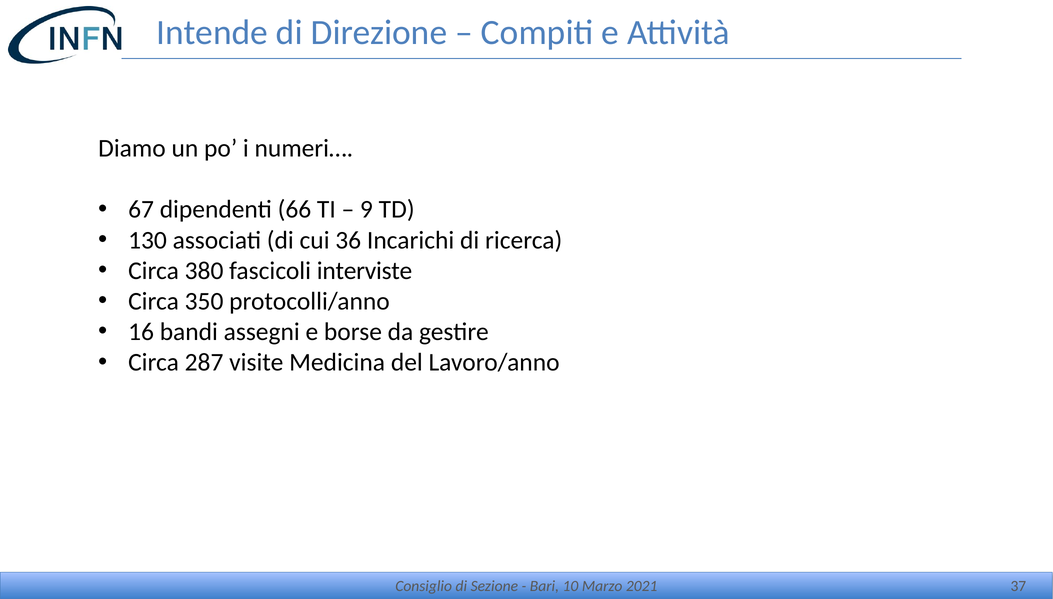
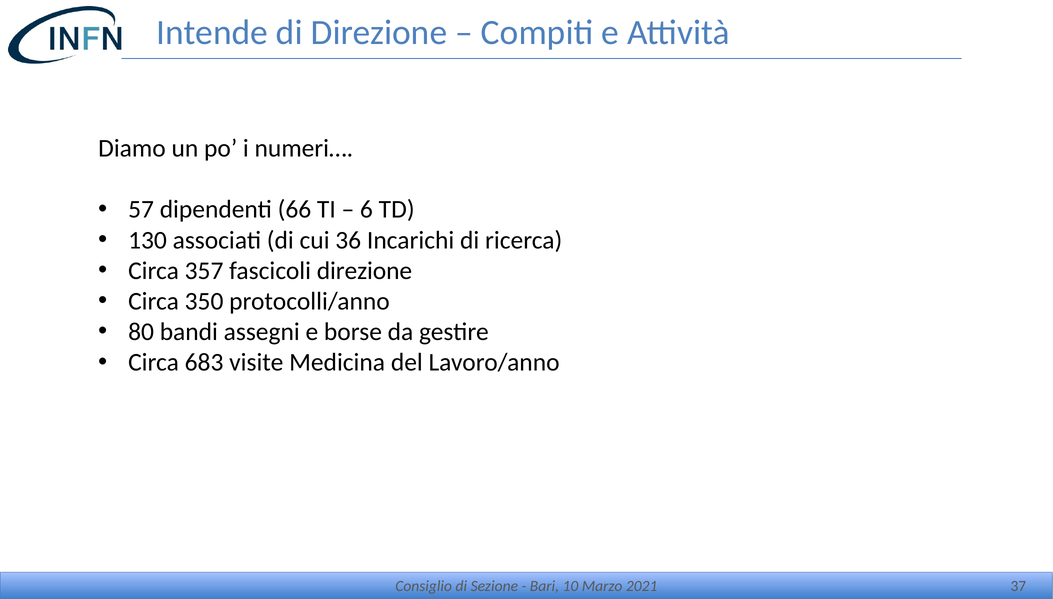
67: 67 -> 57 (141, 209)
9: 9 -> 6 (366, 209)
380: 380 -> 357 (204, 271)
fascicoli interviste: interviste -> direzione (364, 271)
16: 16 -> 80 (141, 332)
287: 287 -> 683 (204, 362)
